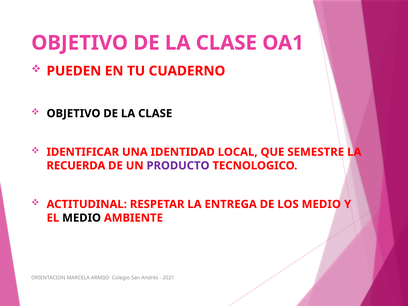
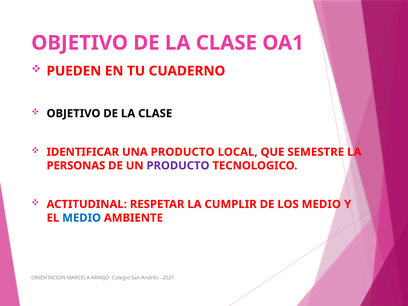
UNA IDENTIDAD: IDENTIDAD -> PRODUCTO (183, 152)
RECUERDA: RECUERDA -> PERSONAS (76, 166)
ENTREGA: ENTREGA -> CUMPLIR (231, 204)
MEDIO colour: black -> blue (82, 218)
